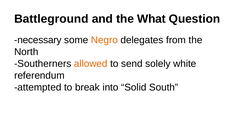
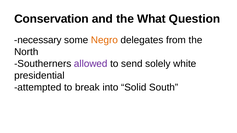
Battleground: Battleground -> Conservation (51, 19)
allowed colour: orange -> purple (91, 64)
referendum: referendum -> presidential (39, 76)
